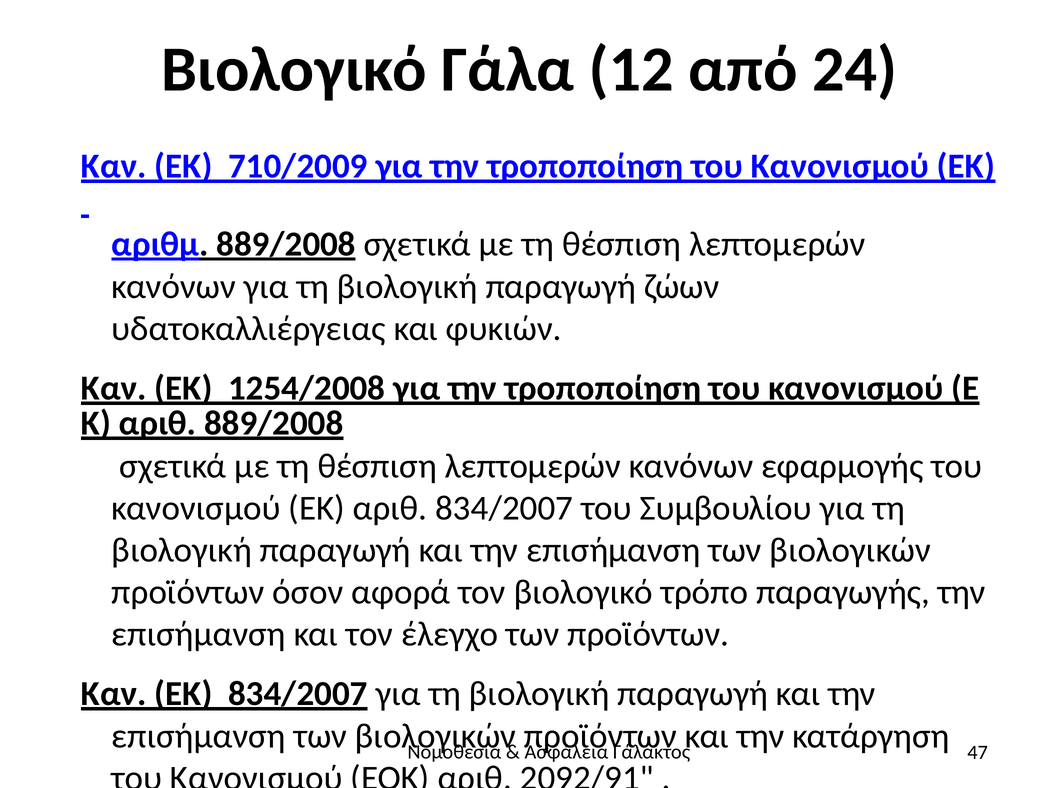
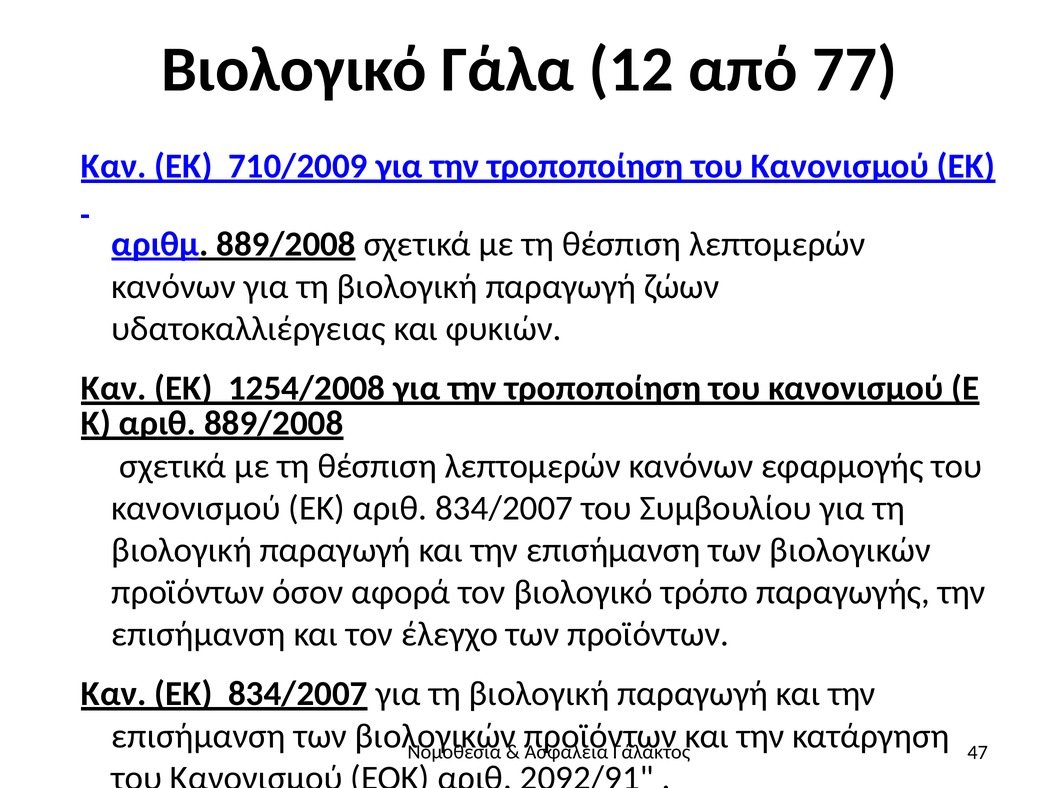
24: 24 -> 77 (855, 70)
